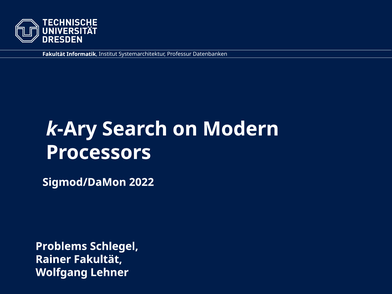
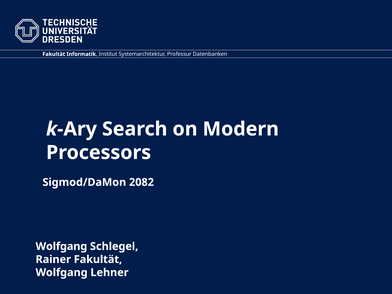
2022: 2022 -> 2082 (141, 182)
Problems: Problems -> Wolfgang (61, 246)
